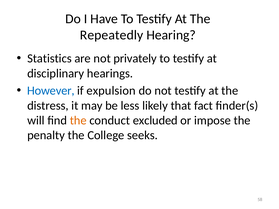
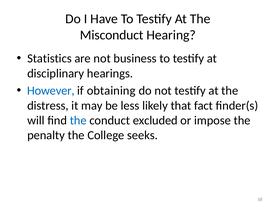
Repeatedly: Repeatedly -> Misconduct (112, 35)
privately: privately -> business (135, 59)
expulsion: expulsion -> obtaining (111, 91)
the colour: orange -> blue (78, 121)
